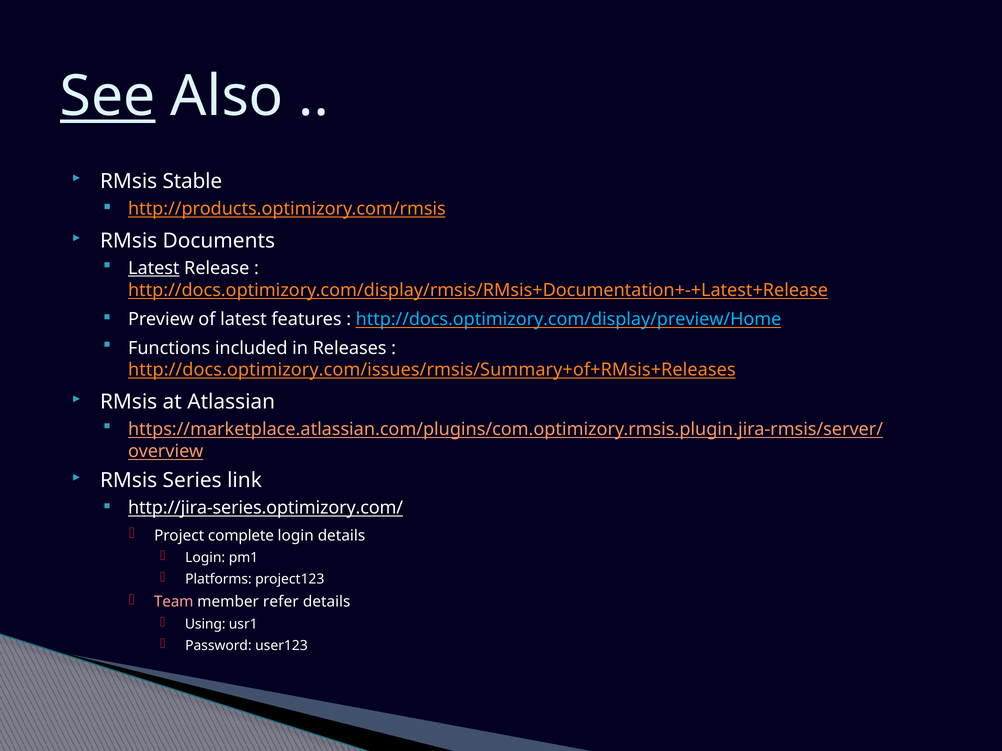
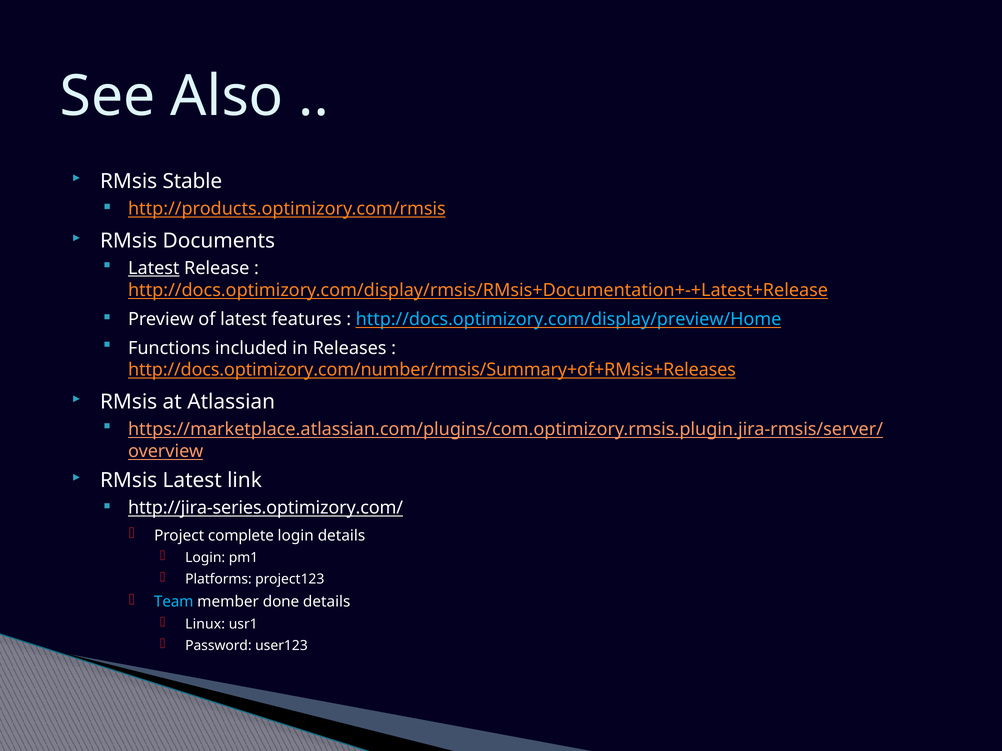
See underline: present -> none (108, 97)
http://docs.optimizory.com/issues/rmsis/Summary+of+RMsis+Releases: http://docs.optimizory.com/issues/rmsis/Summary+of+RMsis+Releases -> http://docs.optimizory.com/number/rmsis/Summary+of+RMsis+Releases (432, 370)
RMsis Series: Series -> Latest (192, 481)
Team colour: pink -> light blue (174, 602)
refer: refer -> done (281, 602)
Using: Using -> Linux (205, 625)
